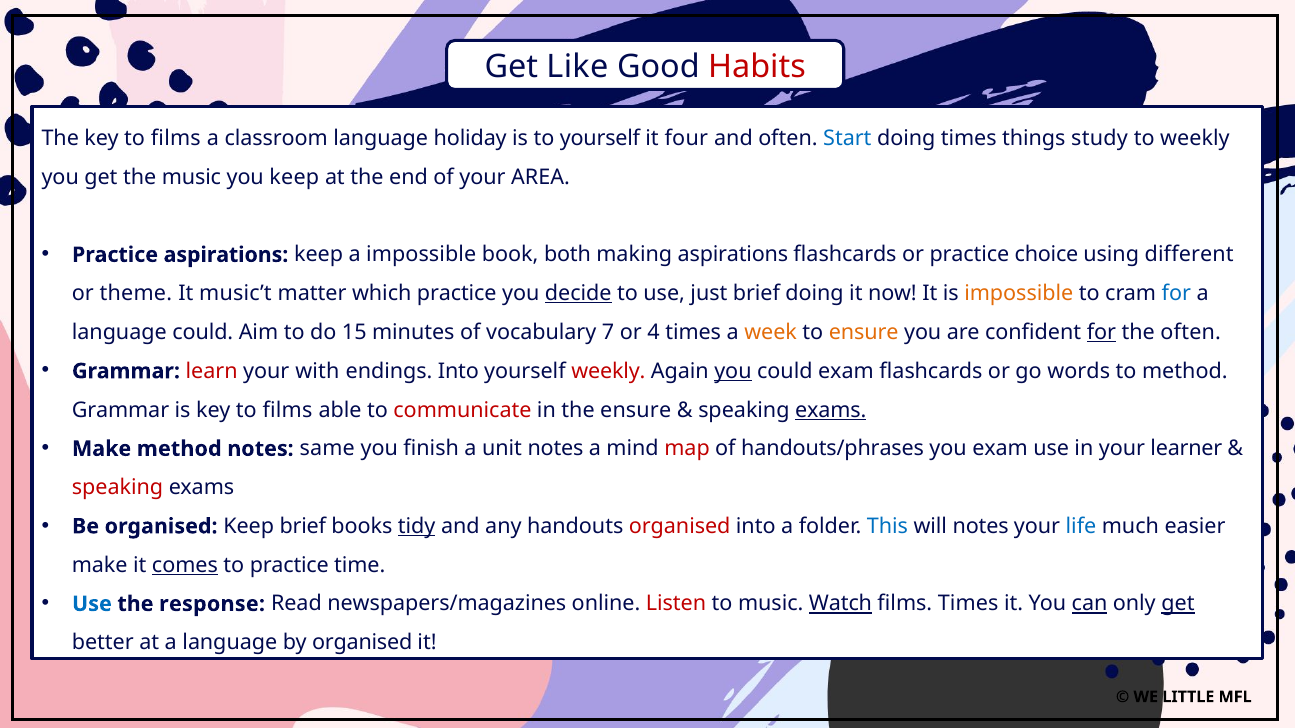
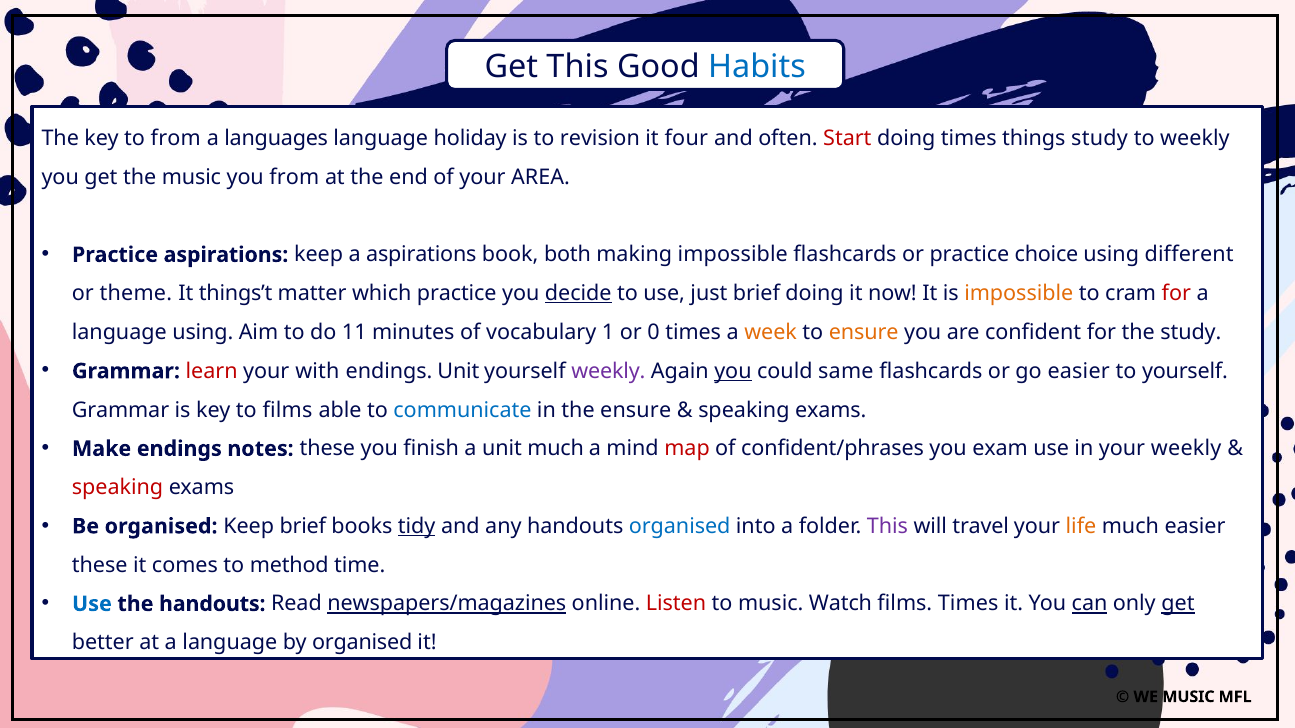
Get Like: Like -> This (578, 67)
Habits colour: red -> blue (757, 67)
The key to films: films -> from (176, 138)
classroom: classroom -> languages (276, 138)
to yourself: yourself -> revision (600, 138)
Start colour: blue -> red (847, 138)
you keep: keep -> from (294, 177)
a impossible: impossible -> aspirations (421, 255)
making aspirations: aspirations -> impossible (733, 255)
music’t: music’t -> things’t (236, 294)
for colour: blue -> red (1176, 294)
language could: could -> using (203, 333)
15: 15 -> 11 (354, 333)
7: 7 -> 1 (608, 333)
4: 4 -> 0 (653, 333)
for underline: present -> none (1101, 333)
the often: often -> study (1191, 333)
endings Into: Into -> Unit (458, 371)
weekly colour: red -> purple (608, 371)
could exam: exam -> same (846, 371)
go words: words -> easier (1079, 371)
to method: method -> yourself (1185, 371)
communicate colour: red -> blue (462, 410)
exams underline: present -> none (831, 410)
Make method: method -> endings (179, 449)
notes same: same -> these (327, 449)
unit notes: notes -> much (556, 449)
handouts/phrases: handouts/phrases -> confident/phrases (833, 449)
your learner: learner -> weekly (1186, 449)
organised colour: red -> blue (680, 527)
This colour: blue -> purple (887, 527)
will notes: notes -> travel (981, 527)
life colour: blue -> orange (1081, 527)
make: make -> these (100, 565)
comes underline: present -> none (185, 565)
to practice: practice -> method (289, 565)
the response: response -> handouts (212, 604)
newspapers/magazines underline: none -> present (447, 604)
Watch underline: present -> none (841, 604)
WE LITTLE: LITTLE -> MUSIC (1188, 697)
